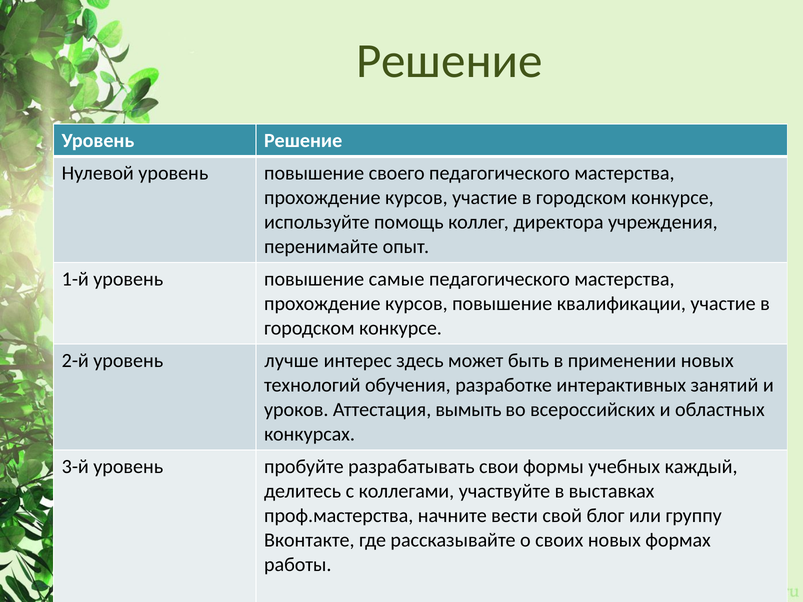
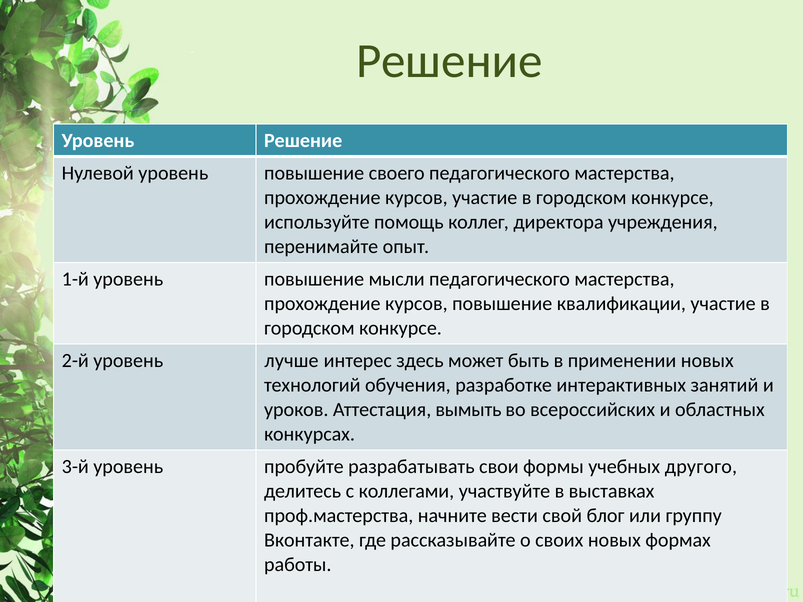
самые: самые -> мысли (397, 279)
каждый: каждый -> другого (701, 467)
